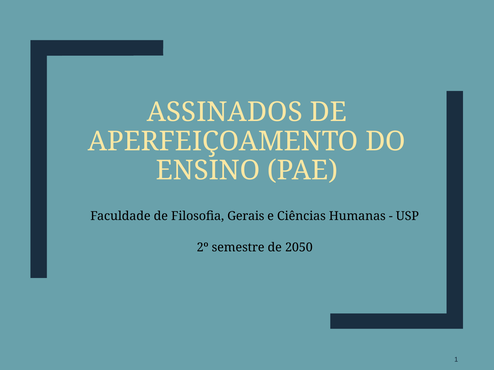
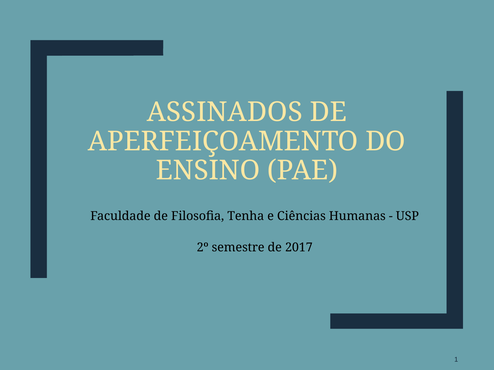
Gerais: Gerais -> Tenha (246, 216)
2050: 2050 -> 2017 (299, 248)
